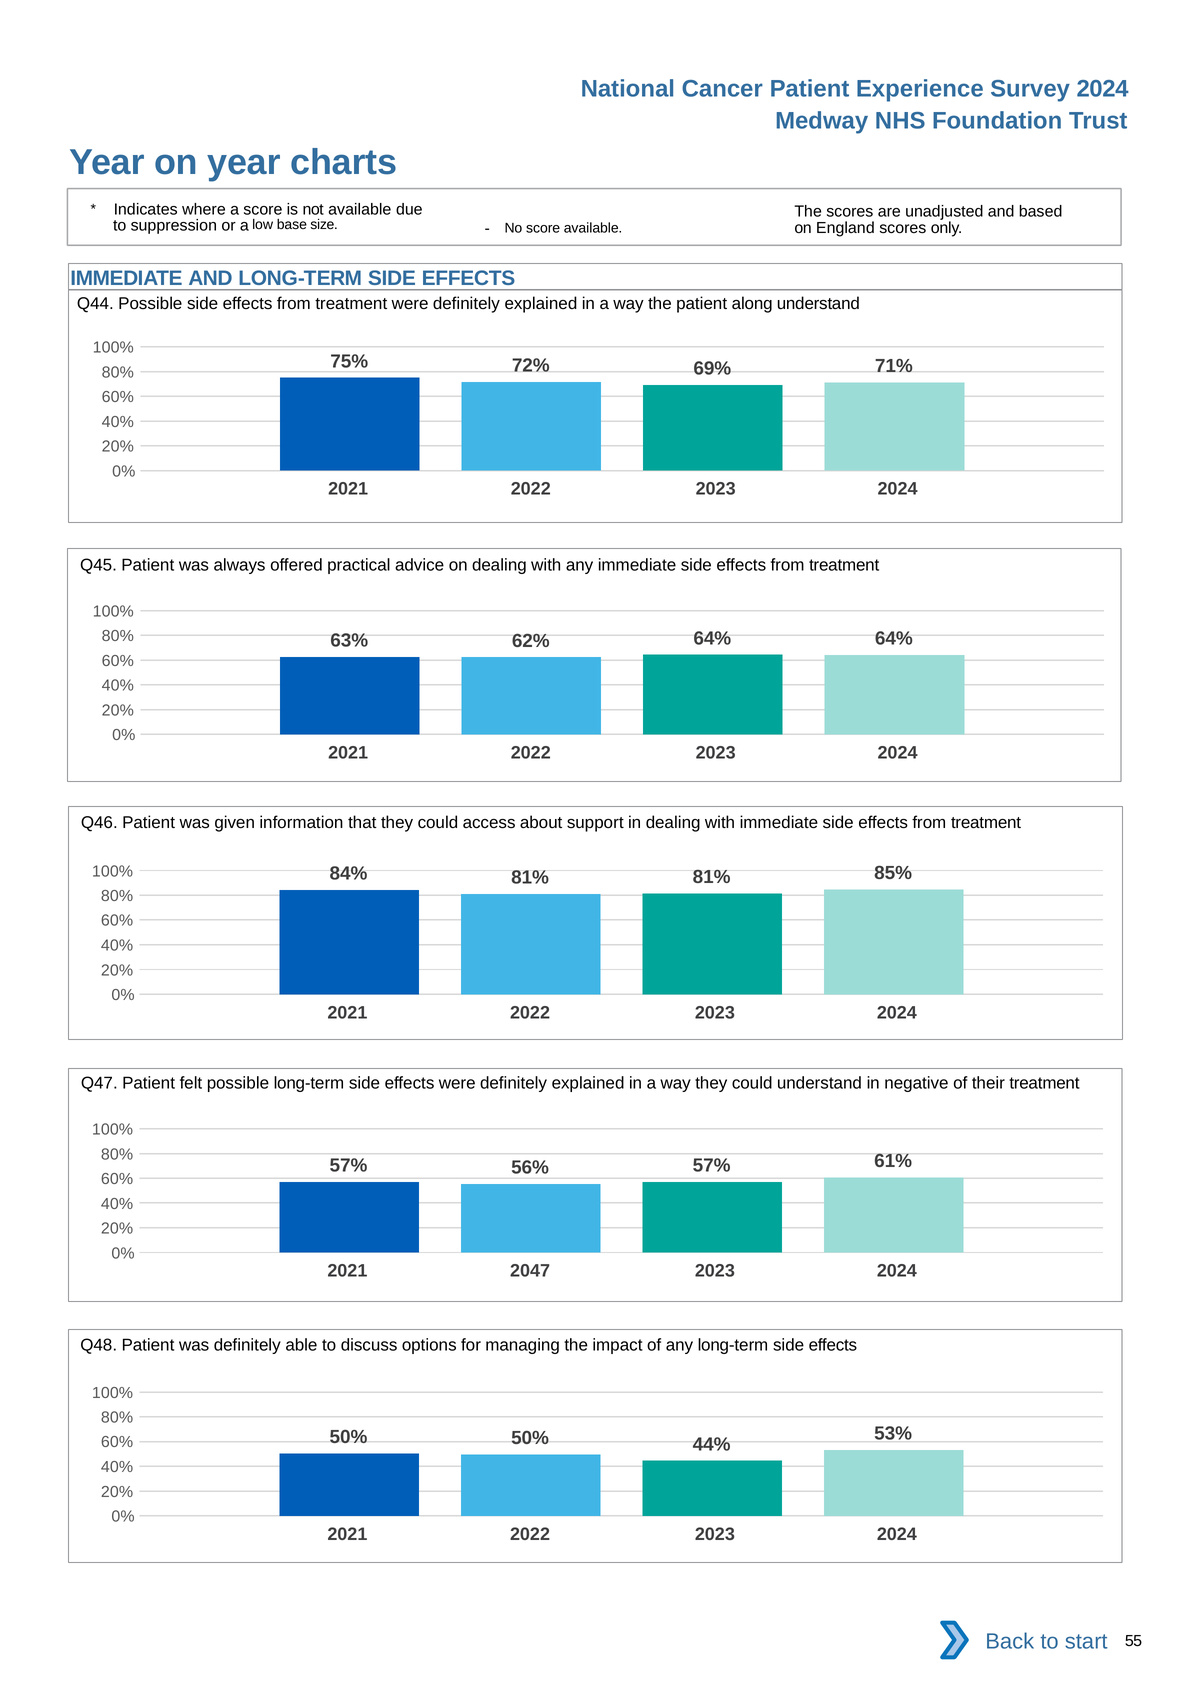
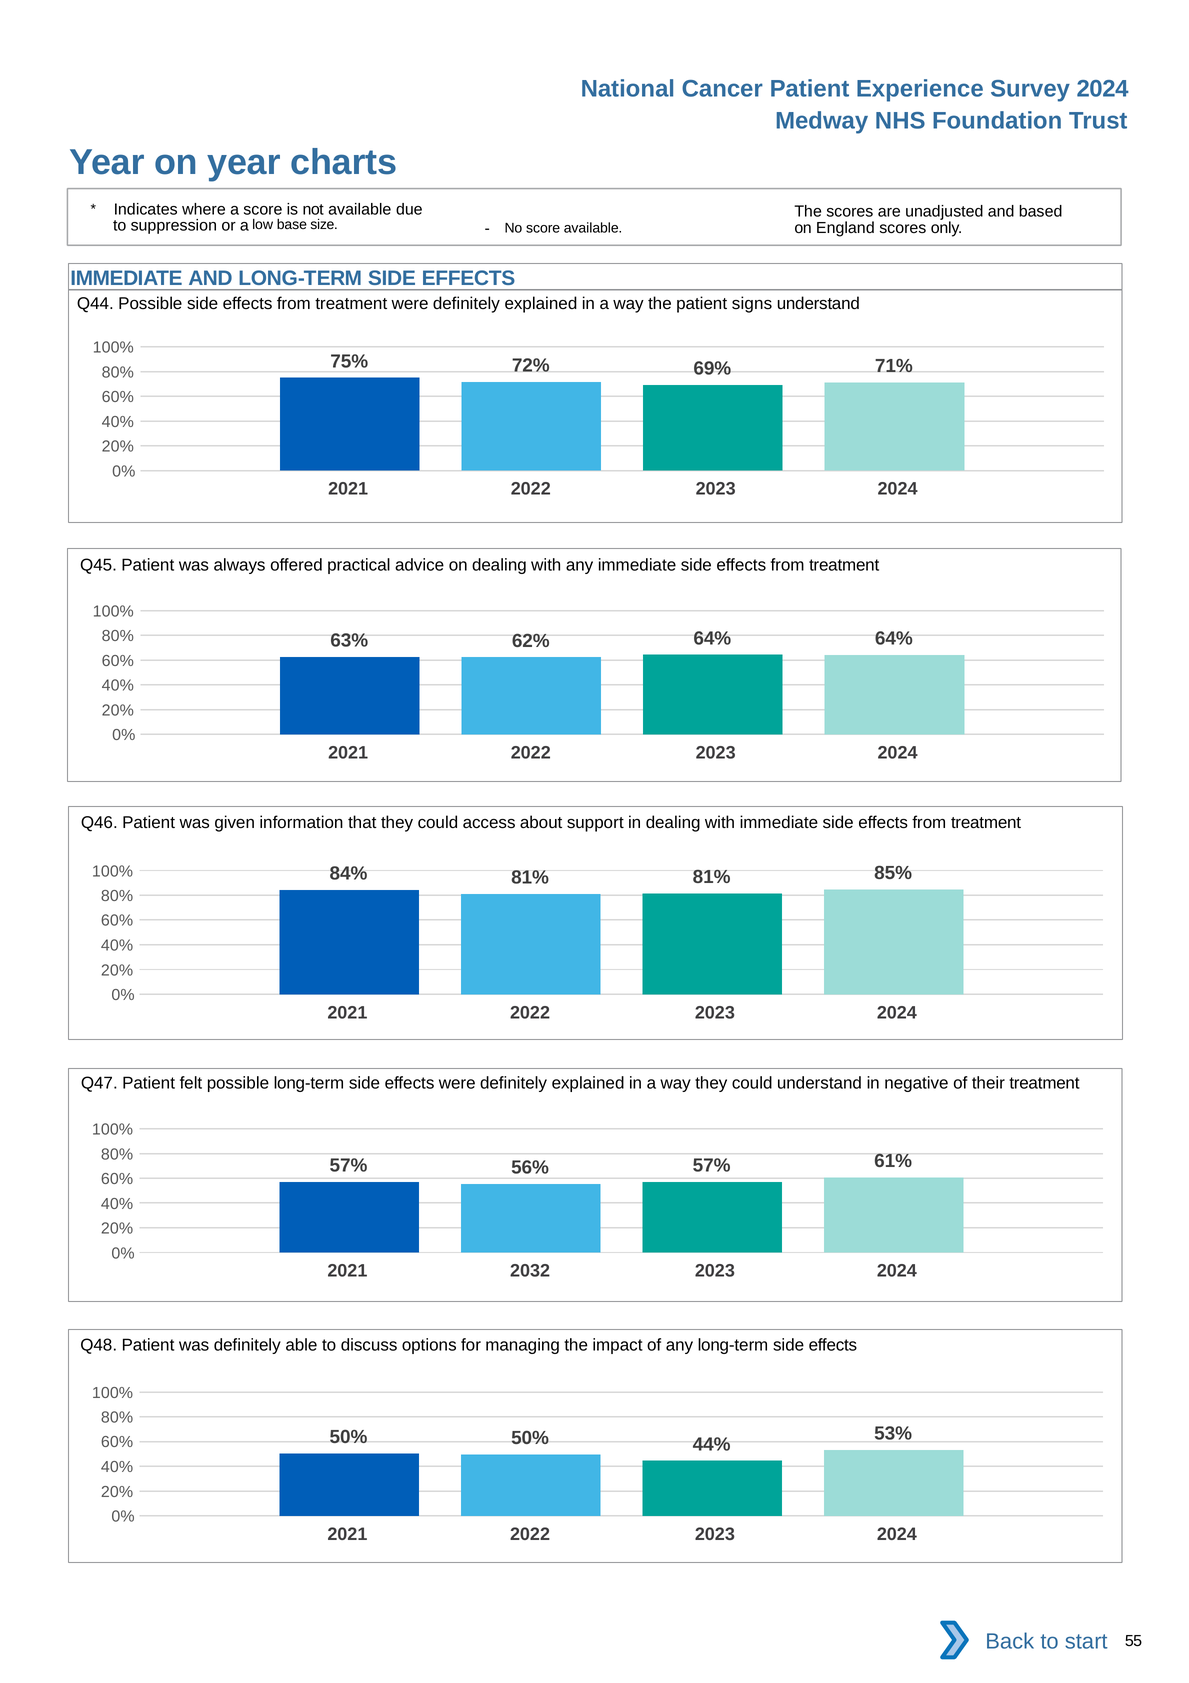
along: along -> signs (752, 304)
2047: 2047 -> 2032 (530, 1271)
